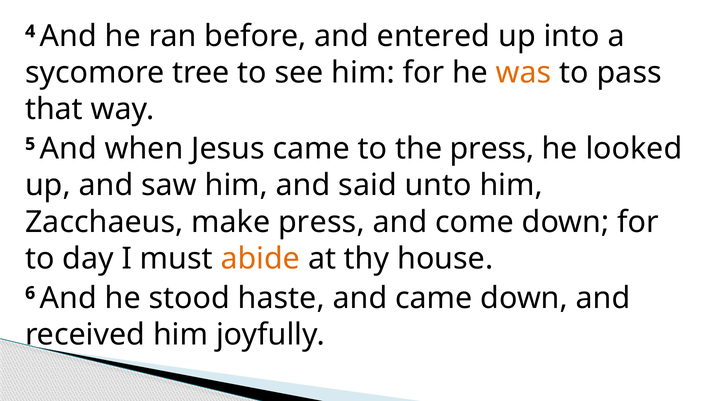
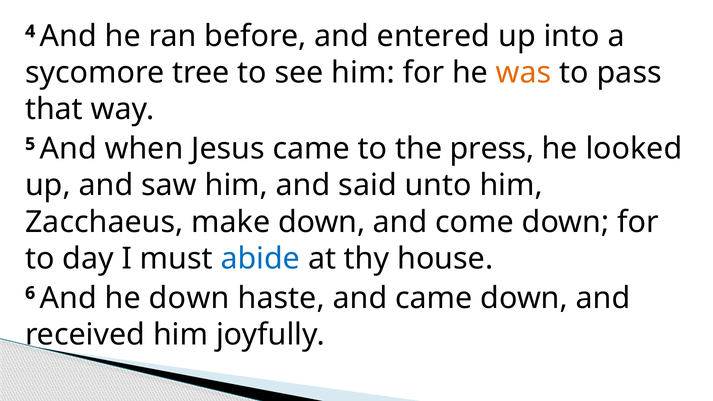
make press: press -> down (322, 222)
abide colour: orange -> blue (260, 259)
he stood: stood -> down (189, 298)
